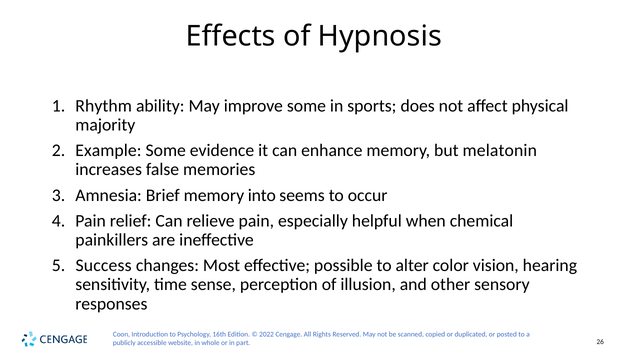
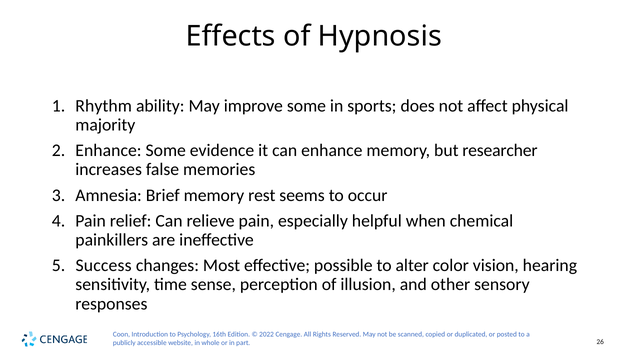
Example: Example -> Enhance (108, 151)
melatonin: melatonin -> researcher (500, 151)
into: into -> rest (262, 195)
